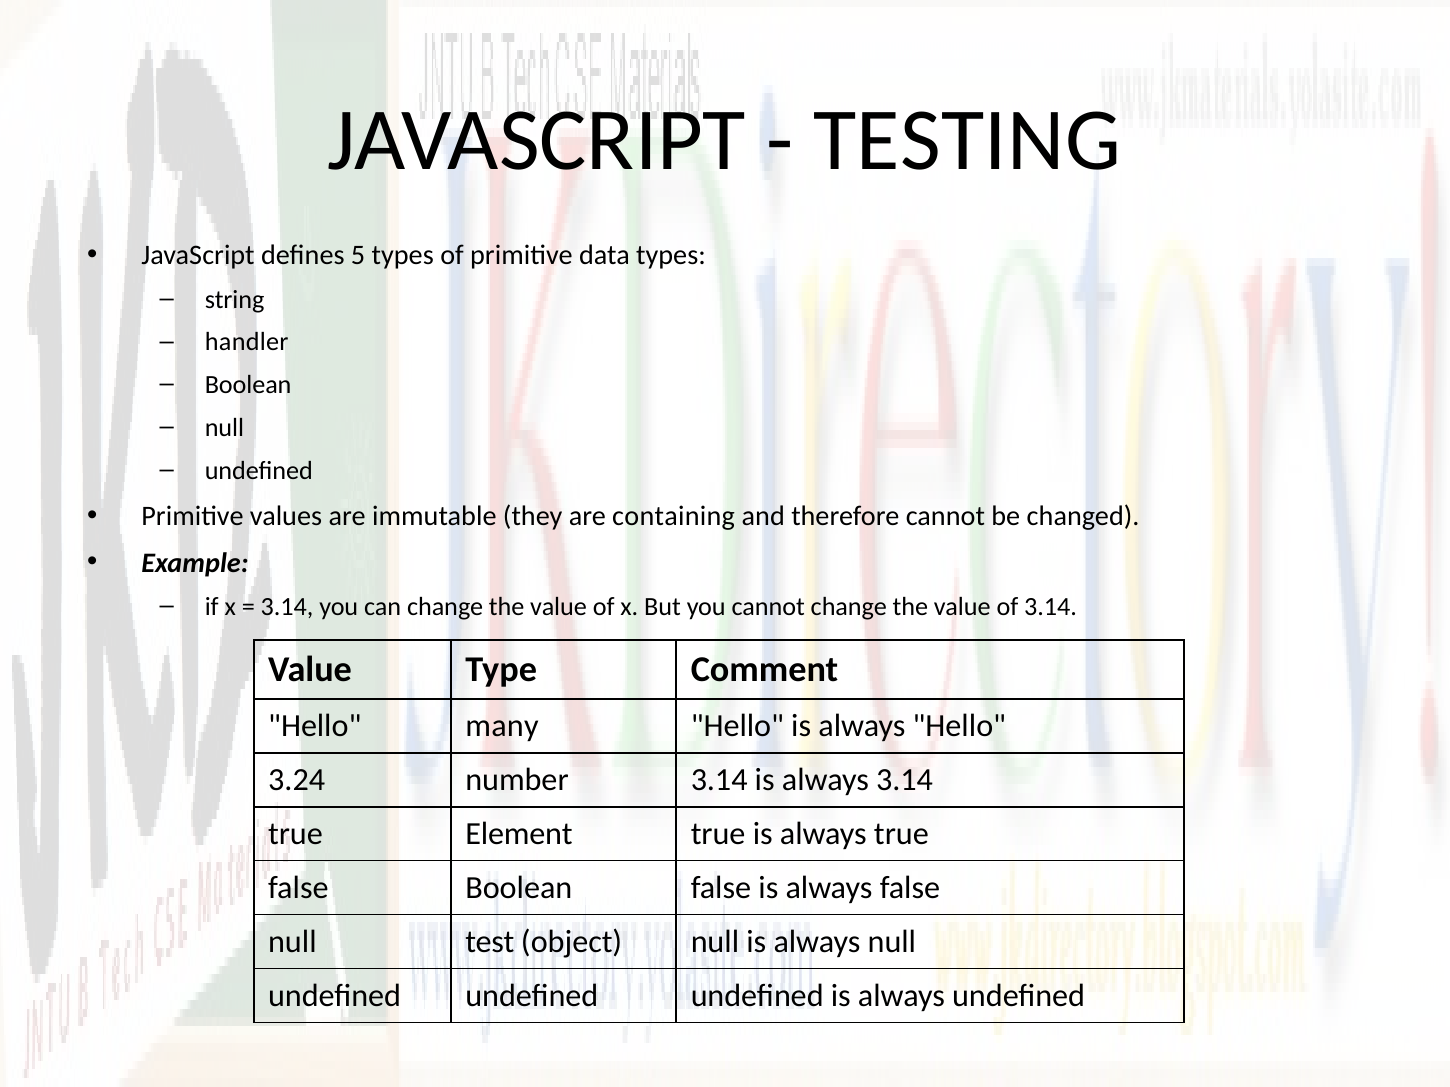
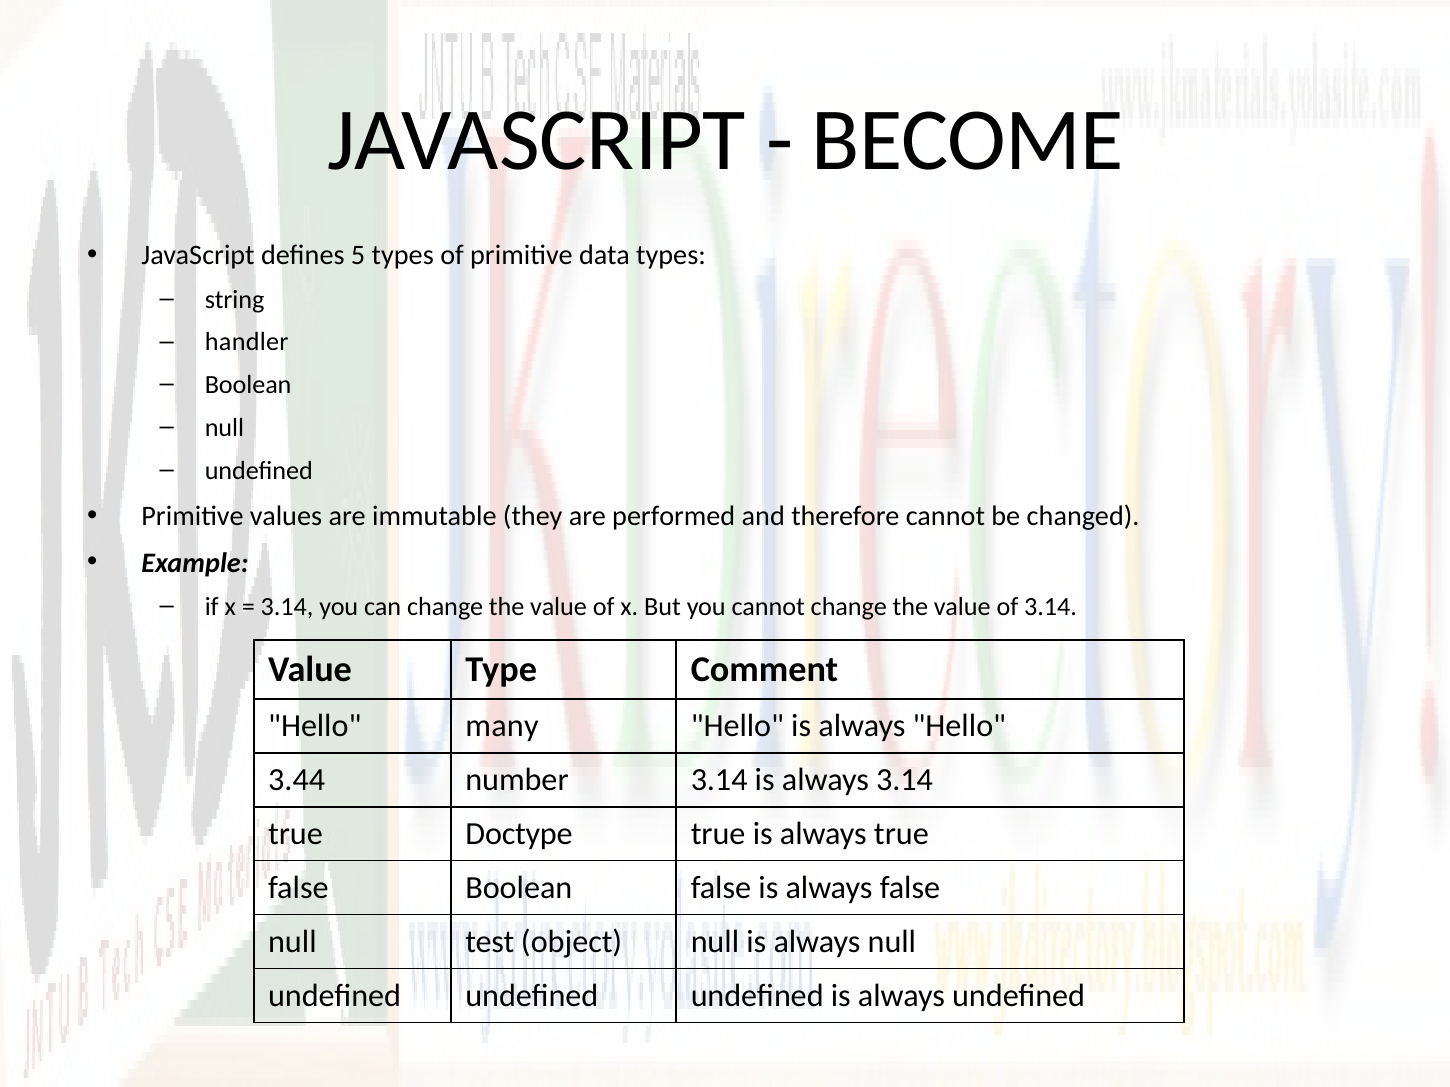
TESTING: TESTING -> BECOME (968, 140)
containing: containing -> performed (674, 516)
3.24: 3.24 -> 3.44 (297, 780)
Element: Element -> Doctype (519, 834)
